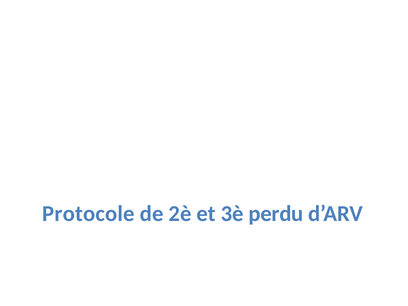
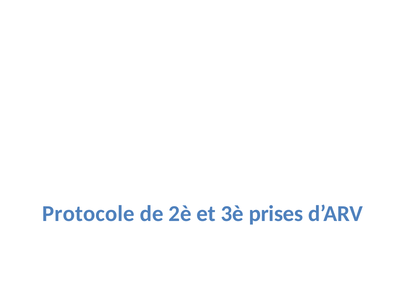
perdu: perdu -> prises (276, 214)
